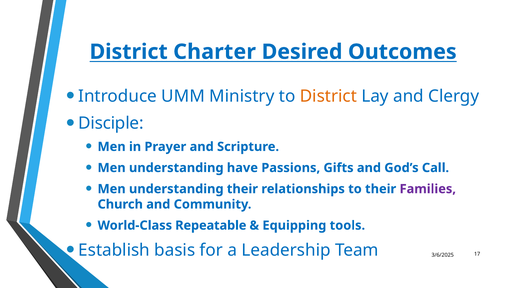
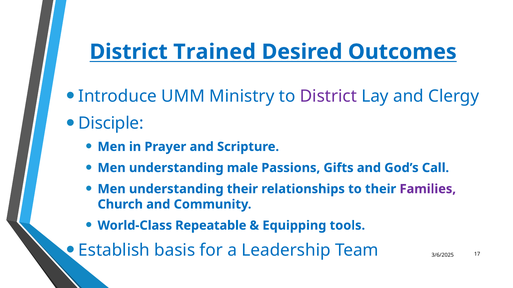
Charter: Charter -> Trained (215, 52)
District colour: orange -> purple (328, 96)
have: have -> male (242, 168)
